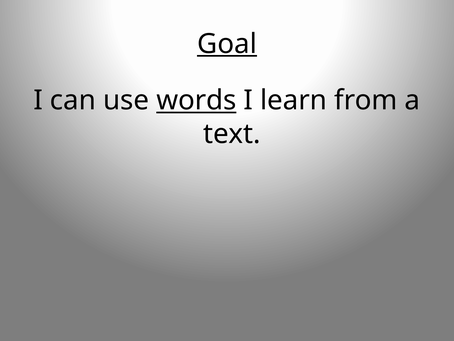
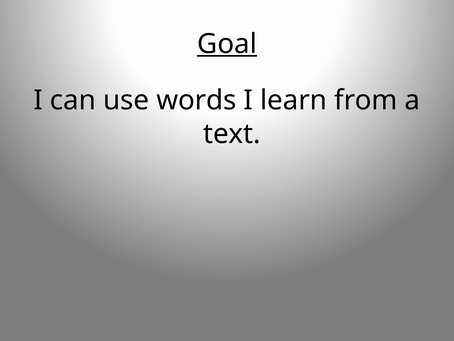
words underline: present -> none (196, 100)
